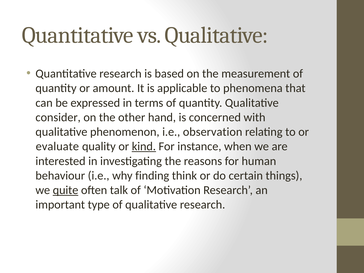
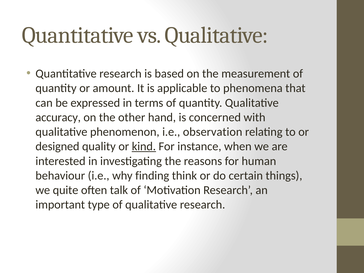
consider: consider -> accuracy (58, 117)
evaluate: evaluate -> designed (57, 146)
quite underline: present -> none (66, 190)
